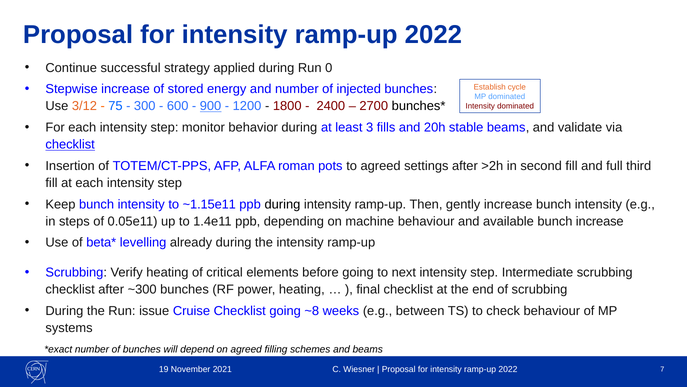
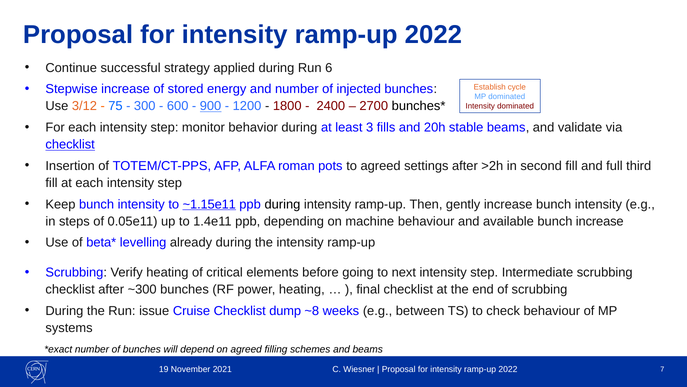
0: 0 -> 6 (329, 68)
~1.15e11 underline: none -> present (209, 204)
Checklist going: going -> dump (285, 310)
